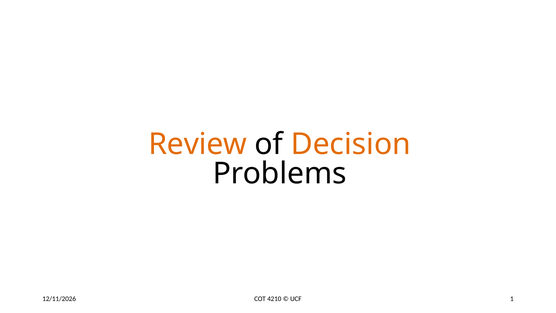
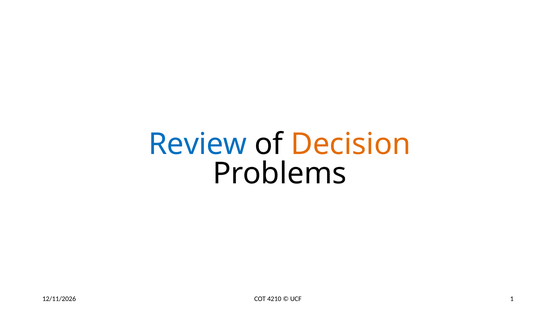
Review colour: orange -> blue (198, 144)
